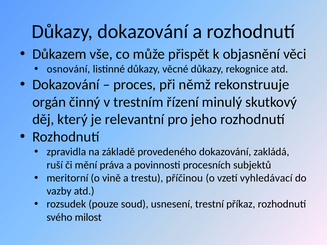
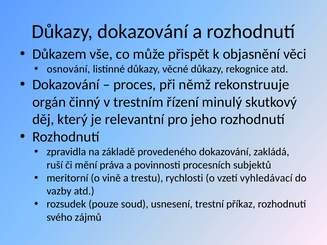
příčinou: příčinou -> rychlosti (184, 178)
milost: milost -> zájmů (88, 217)
